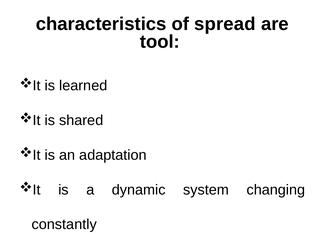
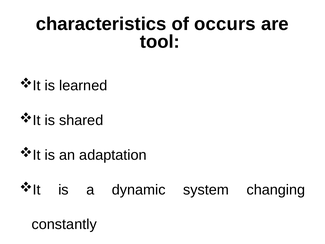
spread: spread -> occurs (225, 24)
